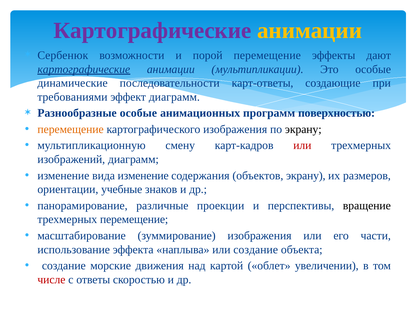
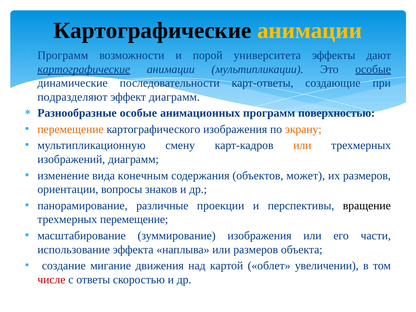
Картографические colour: purple -> black (152, 30)
Сербенюк: Сербенюк -> Программ (63, 55)
порой перемещение: перемещение -> университета (267, 55)
особые underline: none -> present (373, 69)
требованиями: требованиями -> подразделяют (72, 97)
экрану colour: black -> orange (303, 129)
или colour: red -> orange (302, 145)
вида изменение: изменение -> конечным (143, 176)
объектов экрану: экрану -> может (306, 176)
учебные: учебные -> вопросы (122, 189)
или создание: создание -> размеров (256, 250)
морские: морские -> мигание (111, 266)
